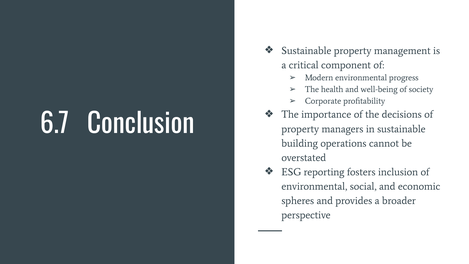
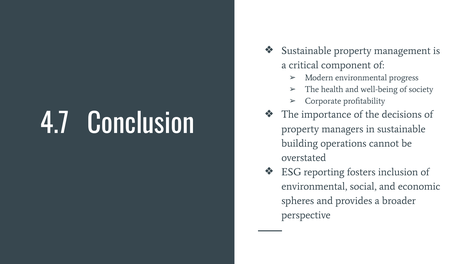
6.7: 6.7 -> 4.7 (55, 124)
